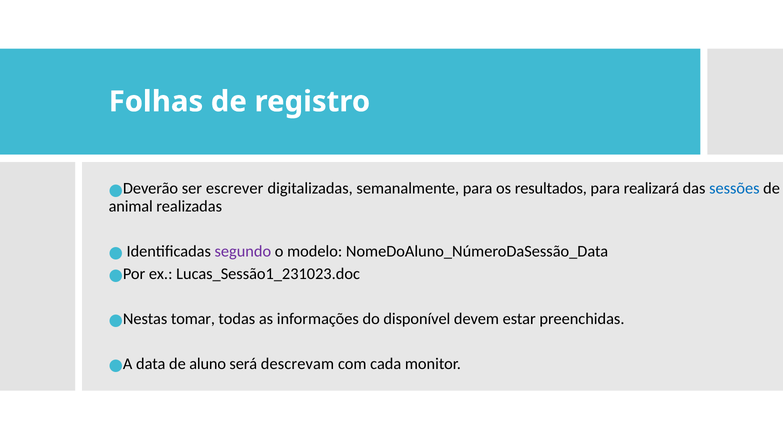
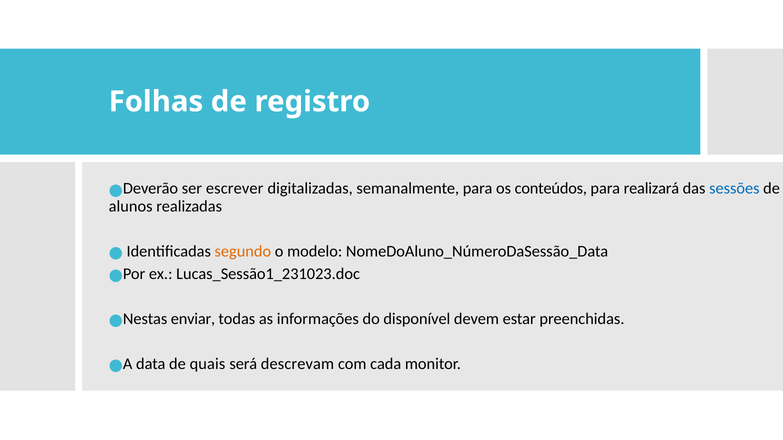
resultados: resultados -> conteúdos (551, 189)
animal: animal -> alunos (131, 206)
segundo colour: purple -> orange (243, 252)
tomar: tomar -> enviar (193, 319)
aluno: aluno -> quais (207, 364)
